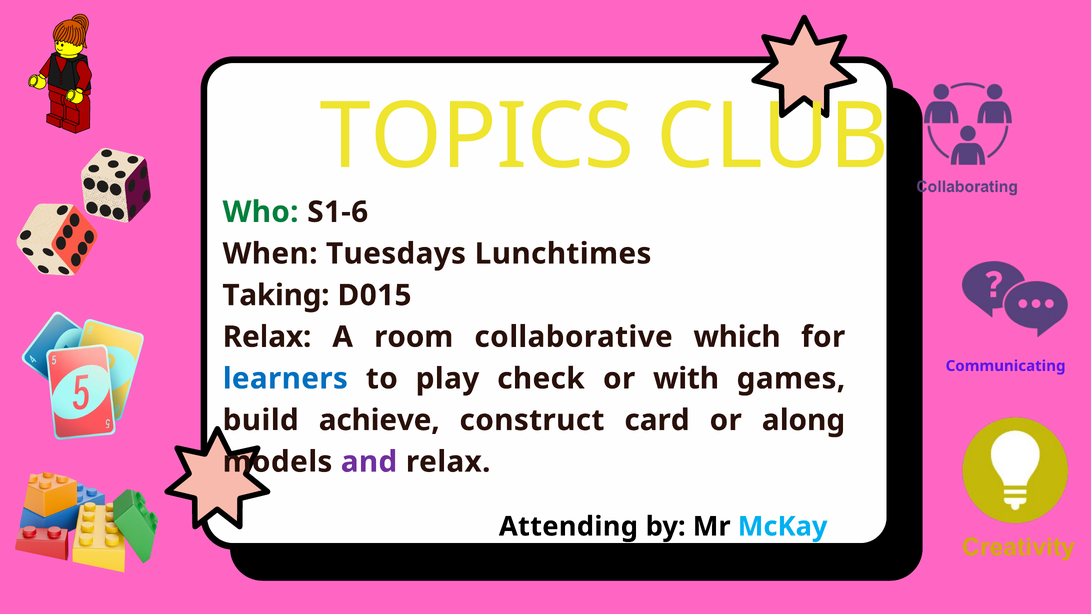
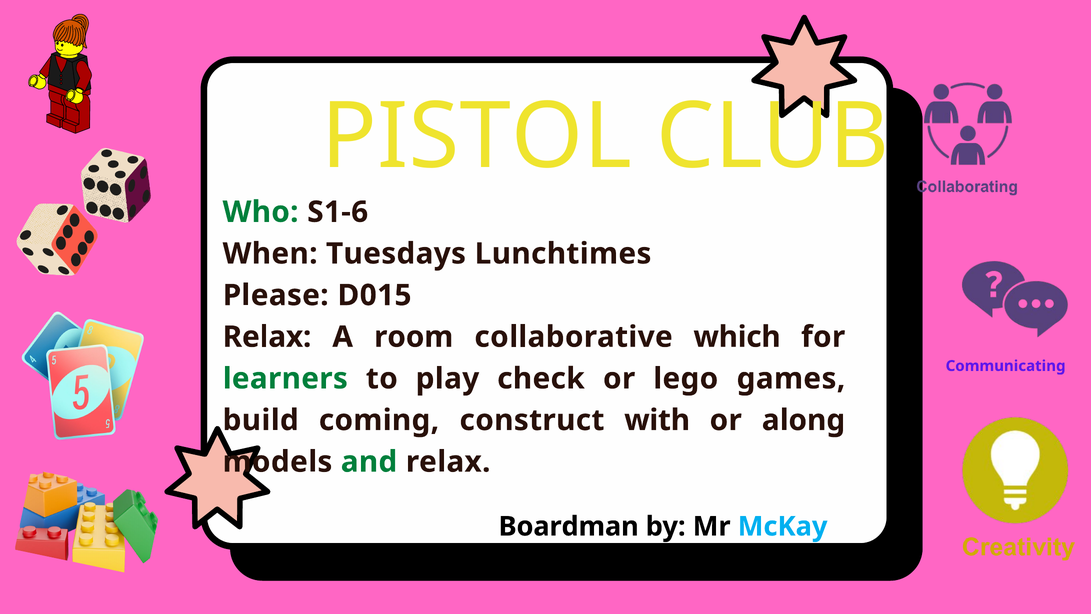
TOPICS: TOPICS -> PISTOL (477, 137)
Taking: Taking -> Please (276, 295)
learners colour: blue -> green (285, 378)
with: with -> lego (686, 378)
achieve: achieve -> coming (379, 420)
card: card -> with (657, 420)
and colour: purple -> green (369, 462)
Attending: Attending -> Boardman (569, 526)
